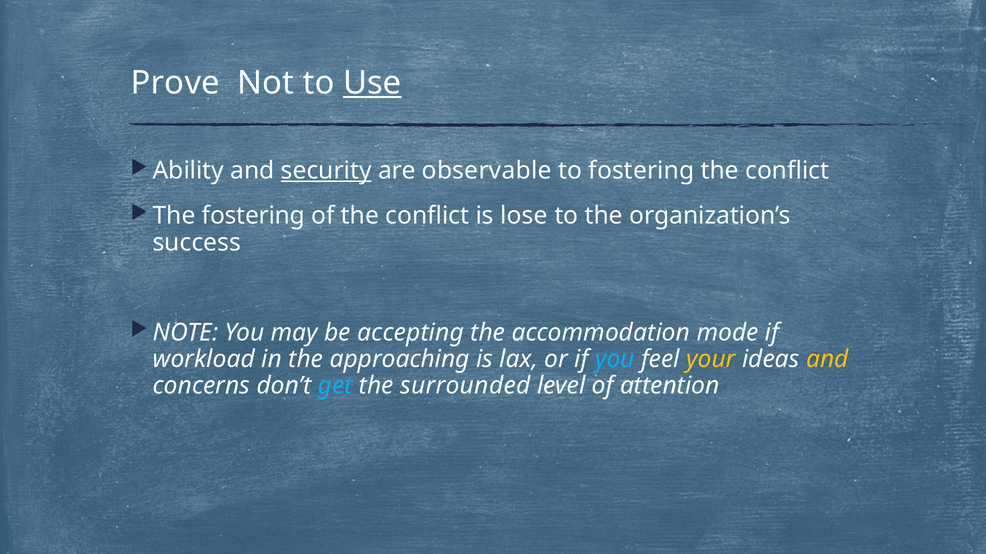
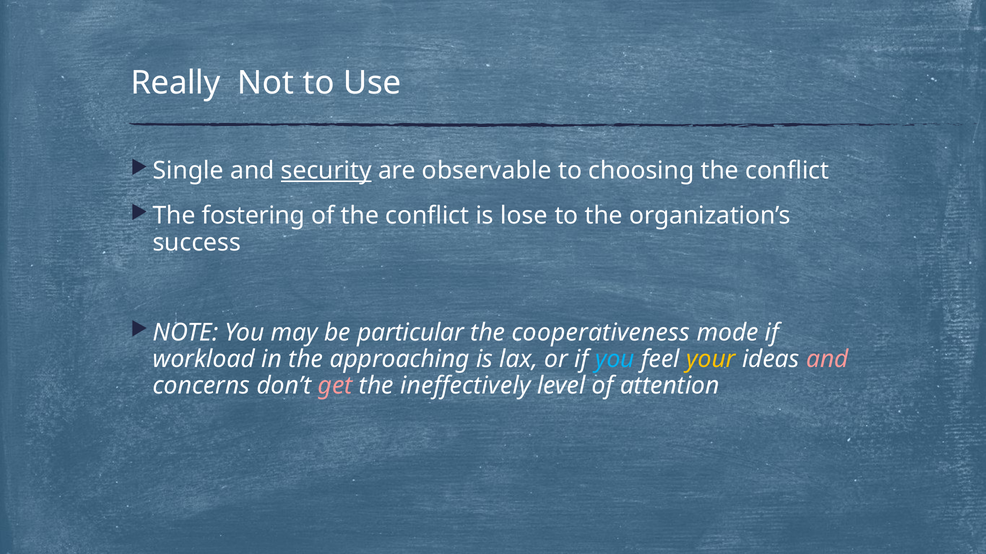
Prove: Prove -> Really (176, 83)
Use underline: present -> none (372, 83)
Ability: Ability -> Single (188, 171)
to fostering: fostering -> choosing (641, 171)
accepting: accepting -> particular (411, 333)
accommodation: accommodation -> cooperativeness (601, 333)
and colour: yellow -> pink (827, 360)
get colour: light blue -> pink (335, 386)
surrounded: surrounded -> ineffectively (465, 386)
